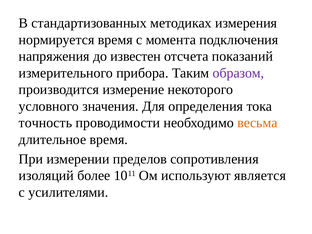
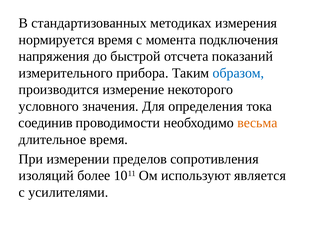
известен: известен -> быстрой (136, 56)
образом colour: purple -> blue (238, 73)
точность: точность -> соединив (46, 123)
